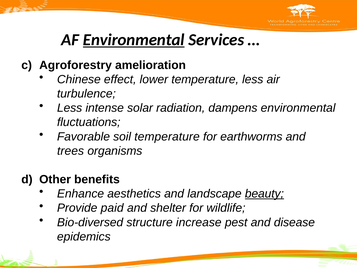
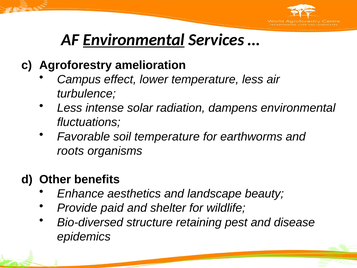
Chinese: Chinese -> Campus (79, 79)
trees: trees -> roots (71, 151)
beauty underline: present -> none (264, 194)
increase: increase -> retaining (199, 222)
